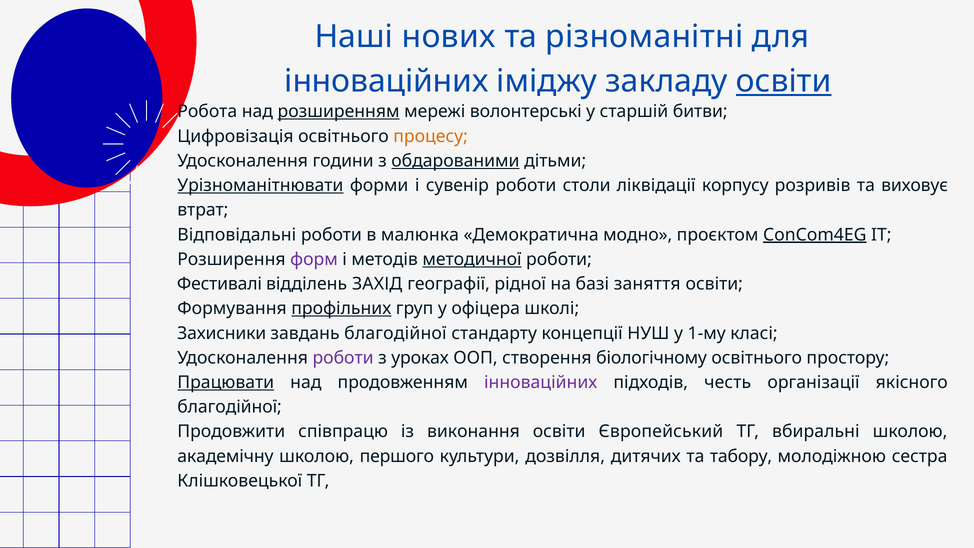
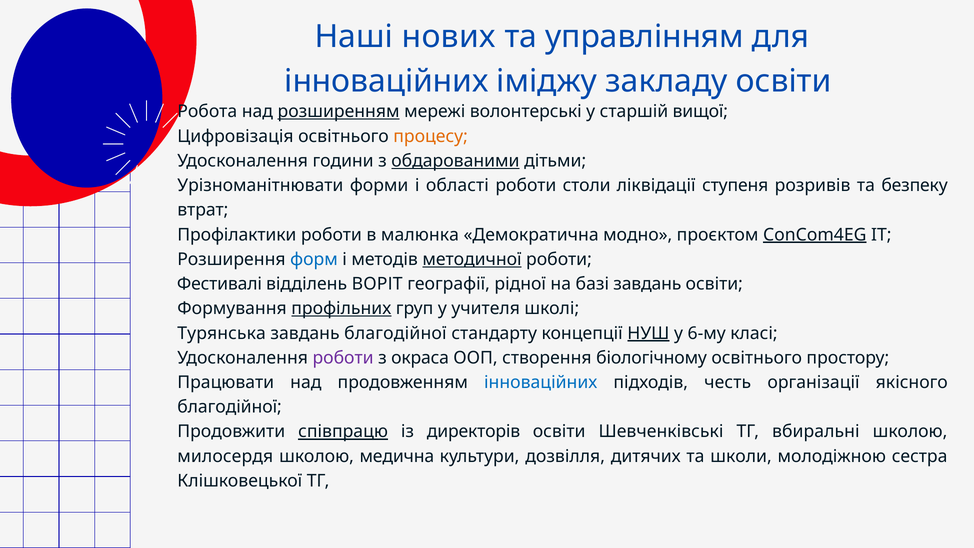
різноманітні: різноманітні -> управлінням (645, 36)
освіти underline: present -> none (784, 81)
битви: битви -> вищої (700, 112)
Урізноманітнювати underline: present -> none (260, 185)
сувенір: сувенір -> області (457, 185)
корпусу: корпусу -> ступеня (735, 185)
виховує: виховує -> безпеку (915, 185)
Відповідальні: Відповідальні -> Профілактики (237, 235)
форм colour: purple -> blue (314, 259)
ЗАХІД: ЗАХІД -> ВОРІТ (377, 284)
базі заняття: заняття -> завдань (647, 284)
офіцера: офіцера -> учителя (486, 309)
Захисники: Захисники -> Турянська (222, 333)
НУШ underline: none -> present (648, 333)
1-му: 1-му -> 6-му (707, 333)
уроках: уроках -> окраса (420, 358)
Працювати underline: present -> none (226, 382)
інноваційних colour: purple -> blue (541, 382)
співпрацю underline: none -> present (343, 432)
виконання: виконання -> директорів (474, 432)
Європейський: Європейський -> Шевченківські (661, 432)
академічну: академічну -> милосердя (225, 456)
першого: першого -> медична (397, 456)
табору: табору -> школи (741, 456)
